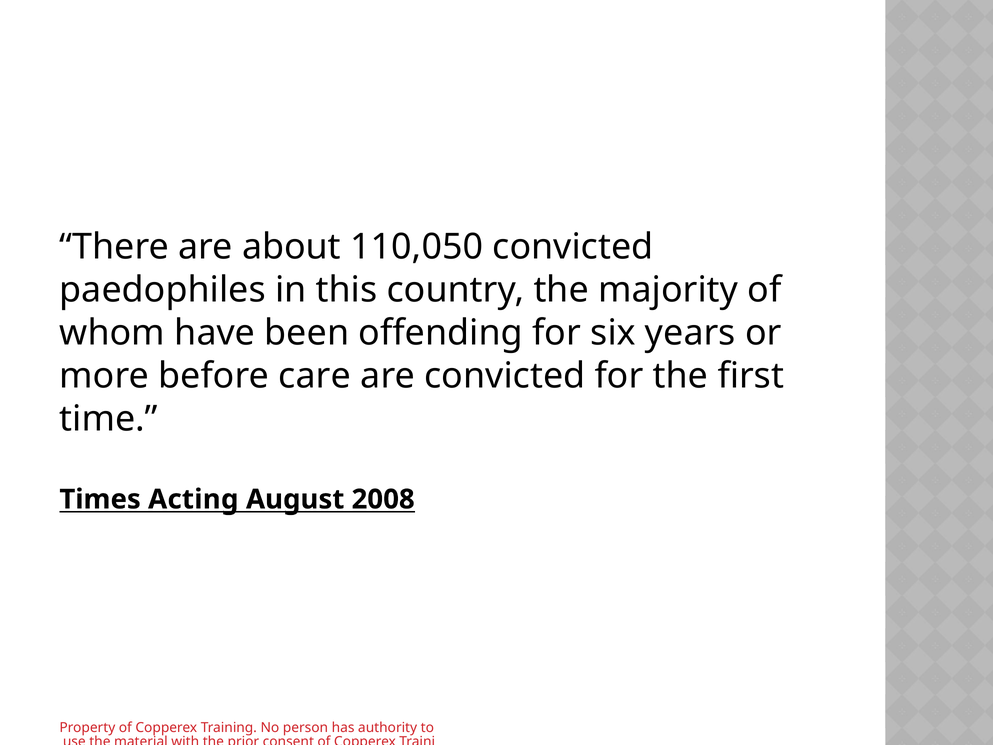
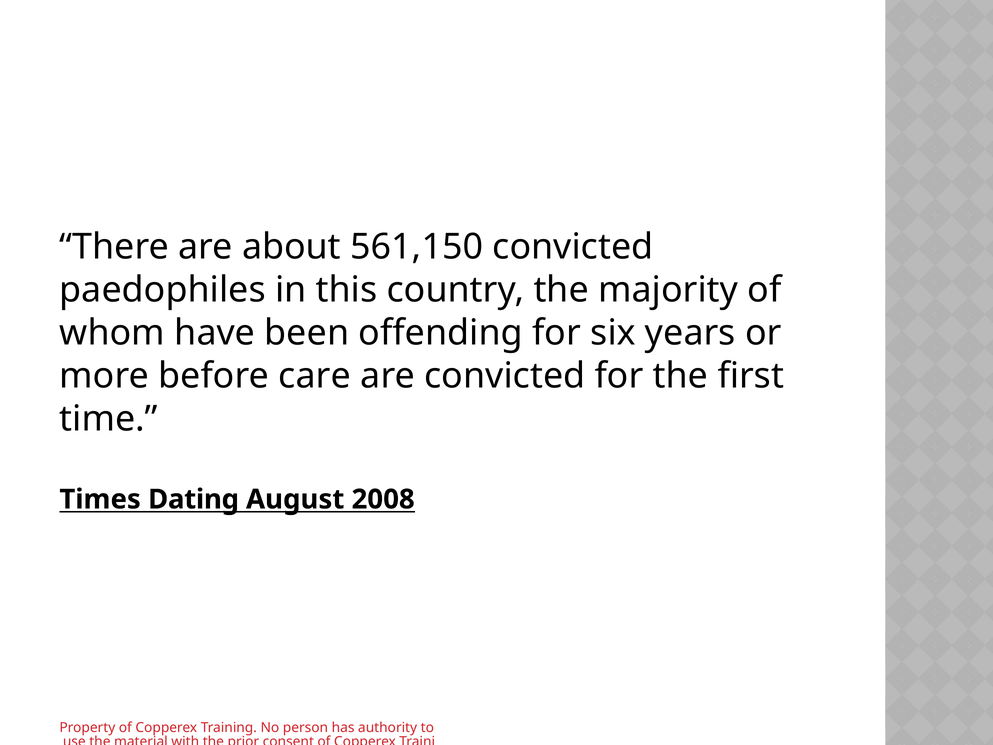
110,050: 110,050 -> 561,150 (417, 247)
Acting: Acting -> Dating (194, 499)
